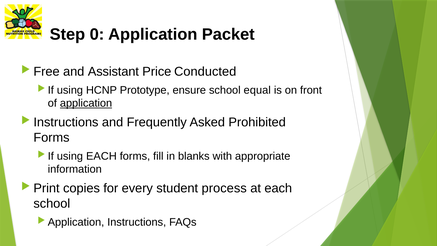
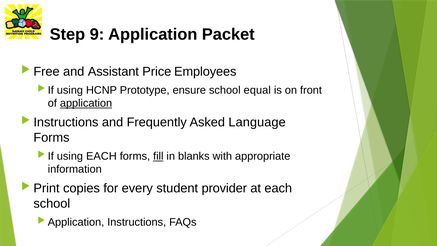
0: 0 -> 9 (97, 34)
Conducted: Conducted -> Employees (205, 71)
Prohibited: Prohibited -> Language (257, 122)
fill underline: none -> present (158, 156)
process: process -> provider (224, 188)
